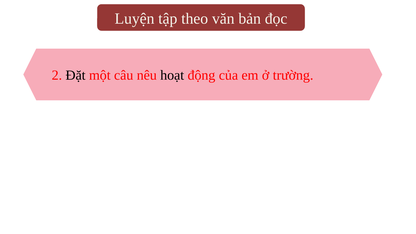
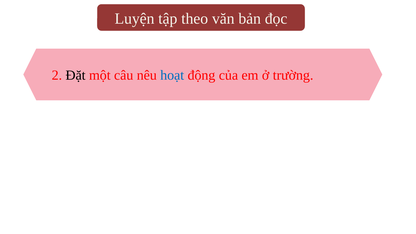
hoạt colour: black -> blue (172, 75)
